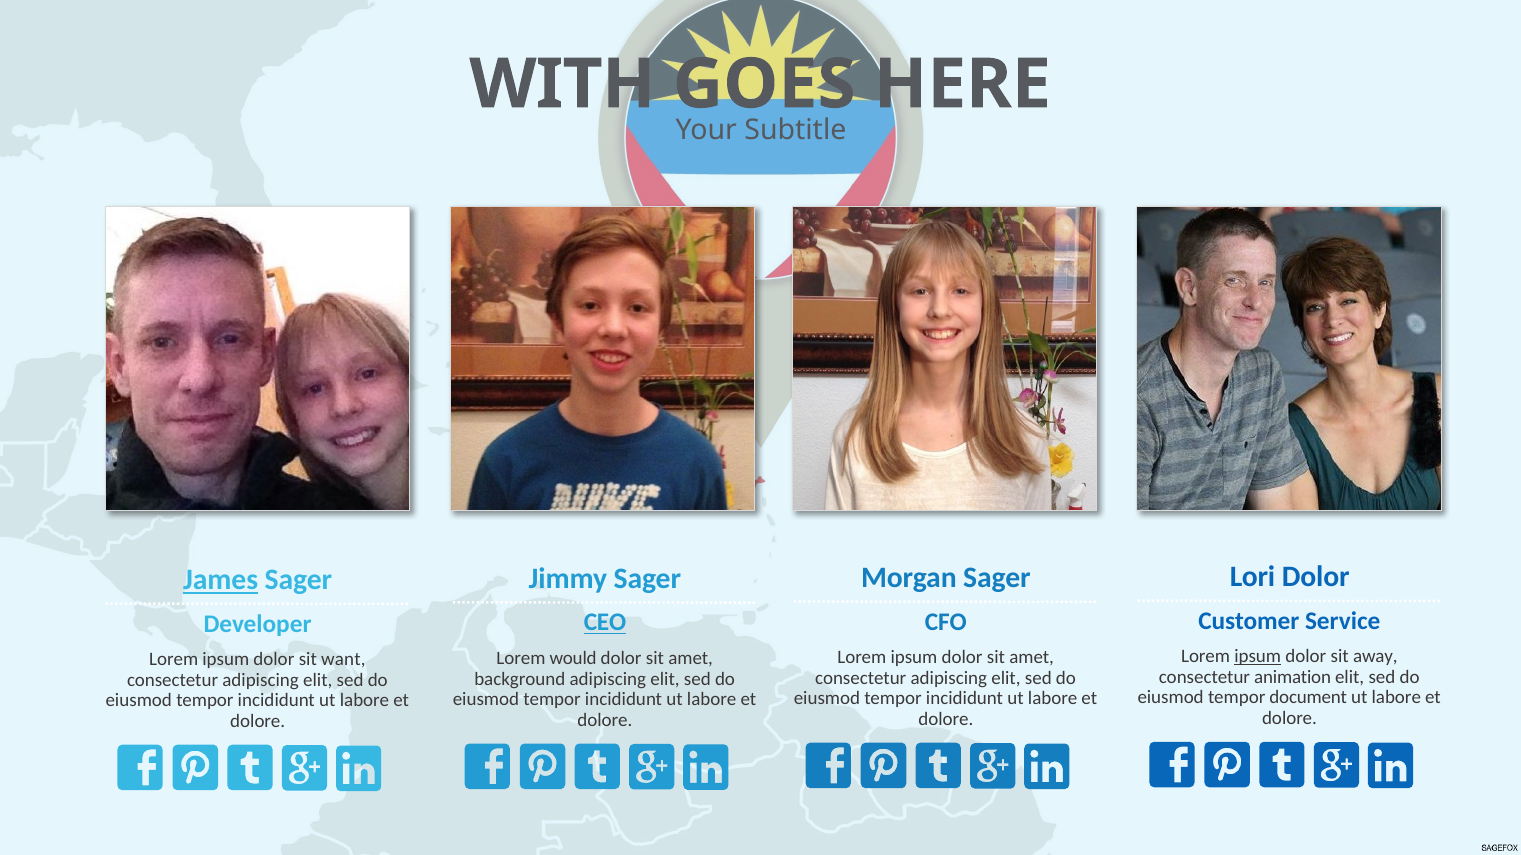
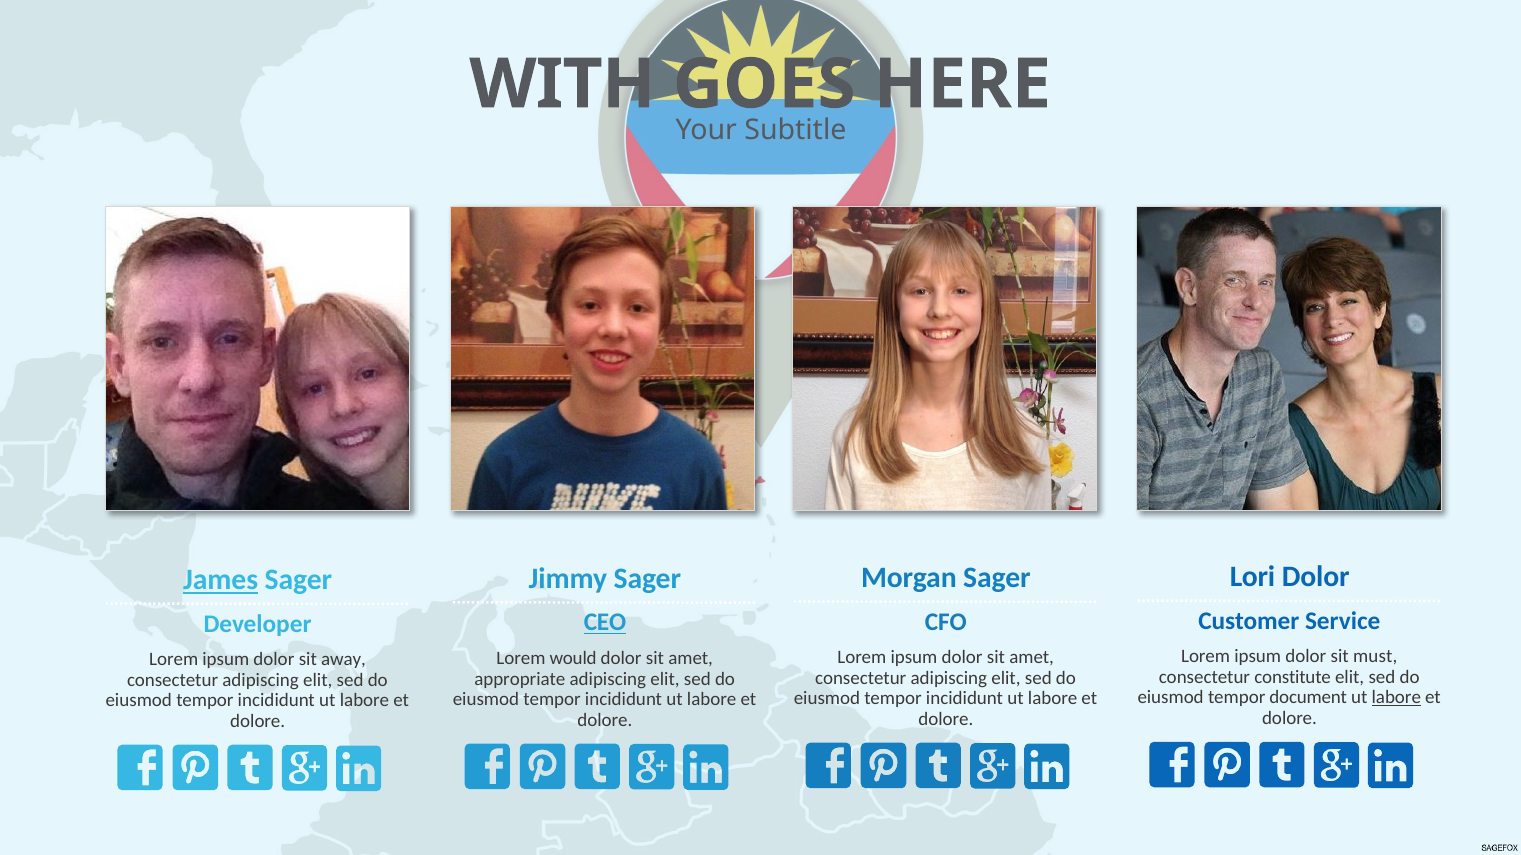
ipsum underline: present -> none (1258, 657)
away: away -> must (1375, 657)
want: want -> away (343, 660)
animation: animation -> constitute (1293, 678)
background: background -> appropriate (520, 679)
labore underline: none -> present (1396, 698)
